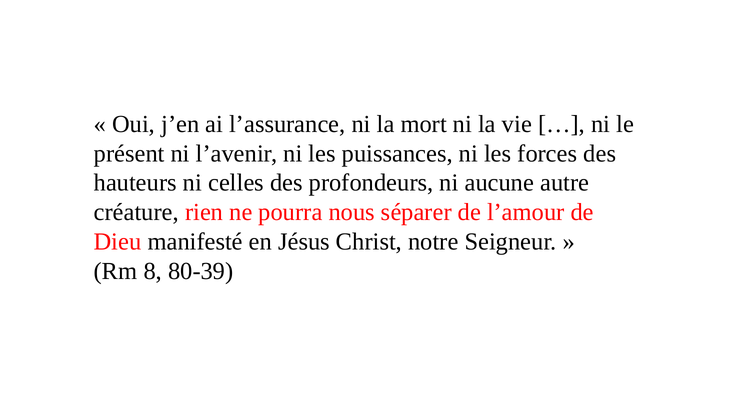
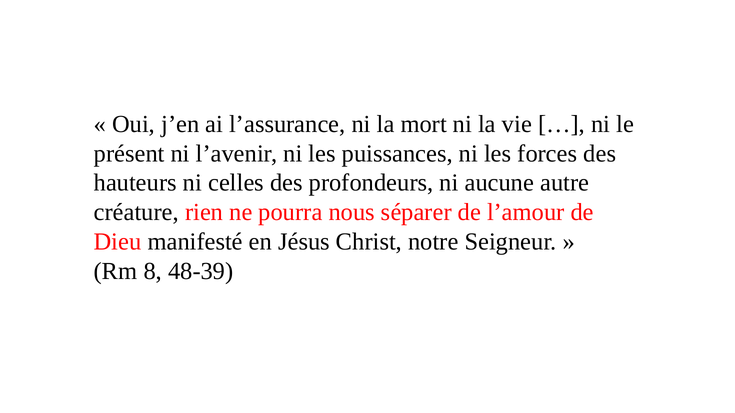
80-39: 80-39 -> 48-39 (201, 271)
